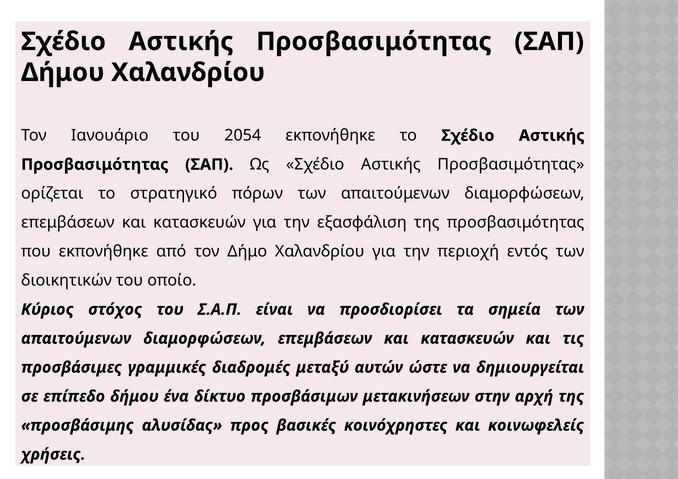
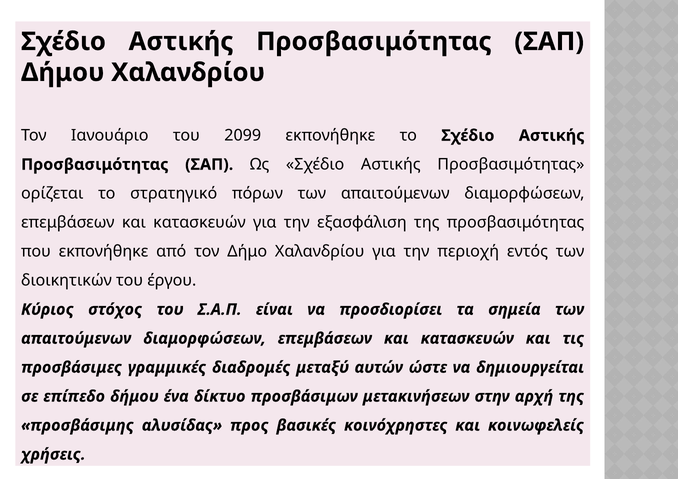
2054: 2054 -> 2099 (243, 136)
οποίο: οποίο -> έργου (172, 281)
